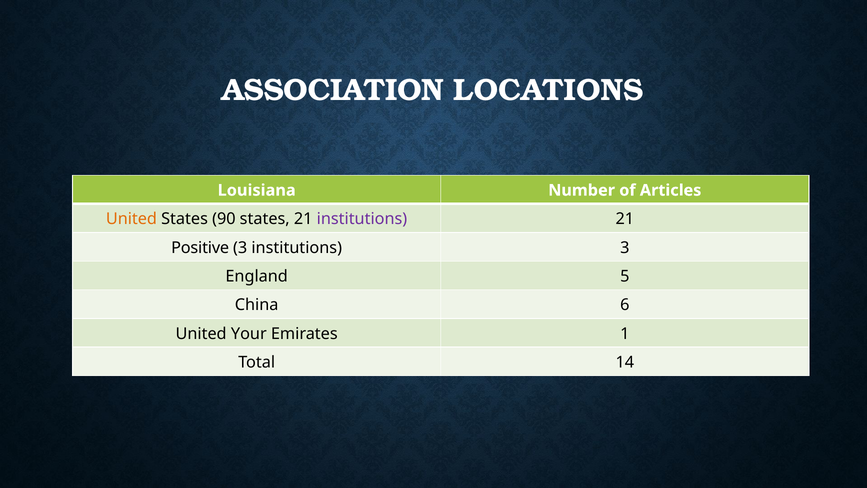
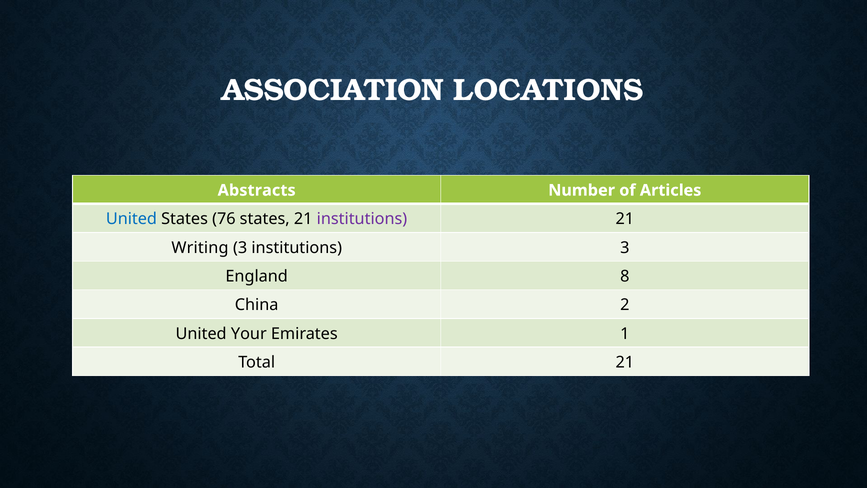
Louisiana: Louisiana -> Abstracts (257, 190)
United colour: orange -> blue (131, 219)
90: 90 -> 76 (224, 219)
Positive: Positive -> Writing (200, 248)
5: 5 -> 8 (625, 276)
6: 6 -> 2 (625, 305)
Total 14: 14 -> 21 (625, 362)
